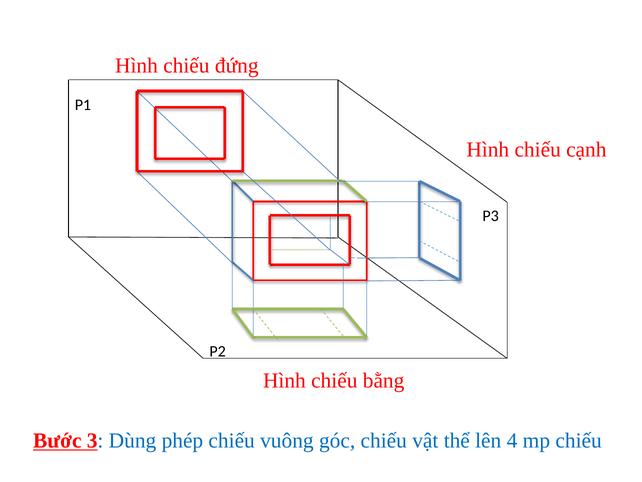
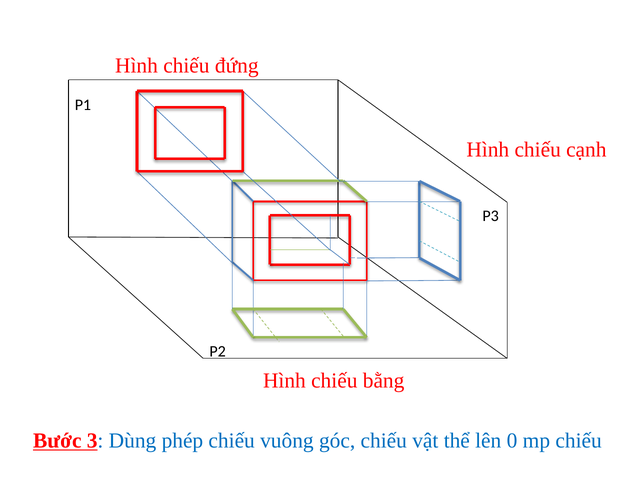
4: 4 -> 0 (512, 440)
